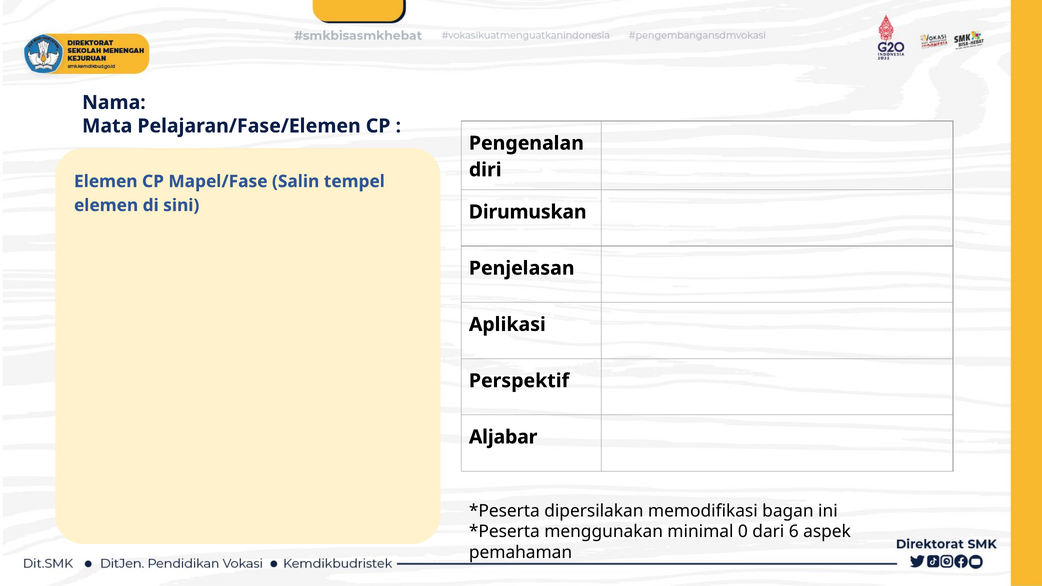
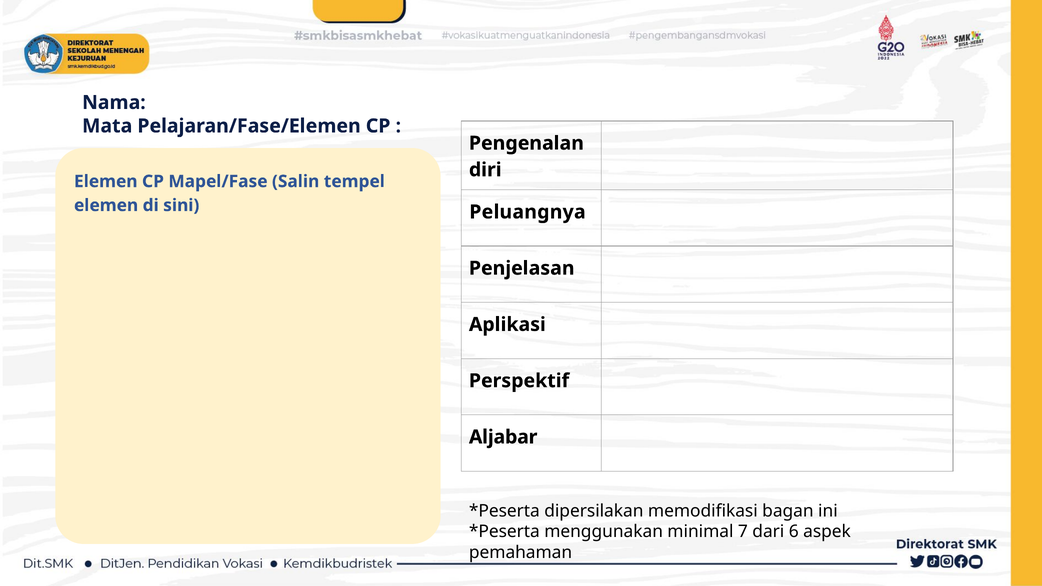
Dirumuskan: Dirumuskan -> Peluangnya (527, 212)
0: 0 -> 7 (743, 532)
